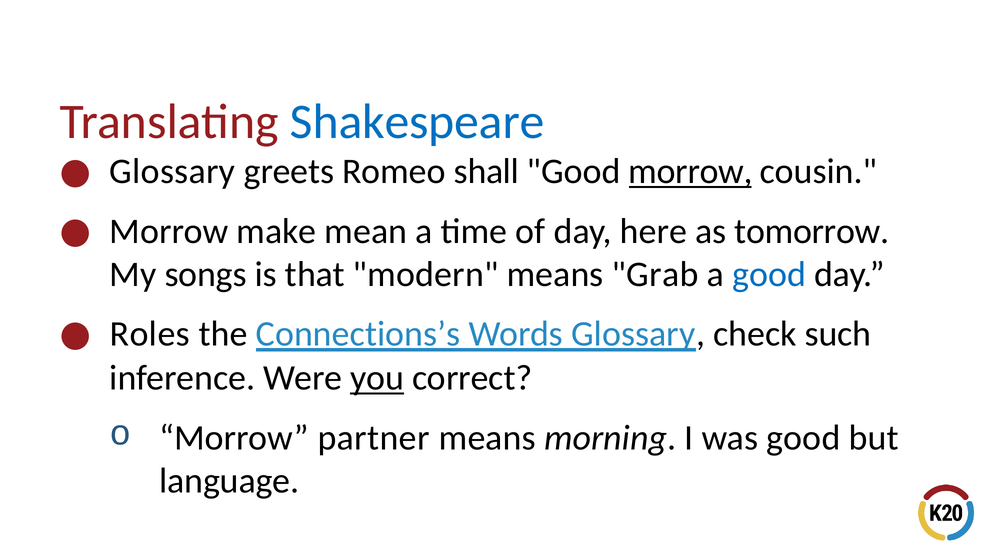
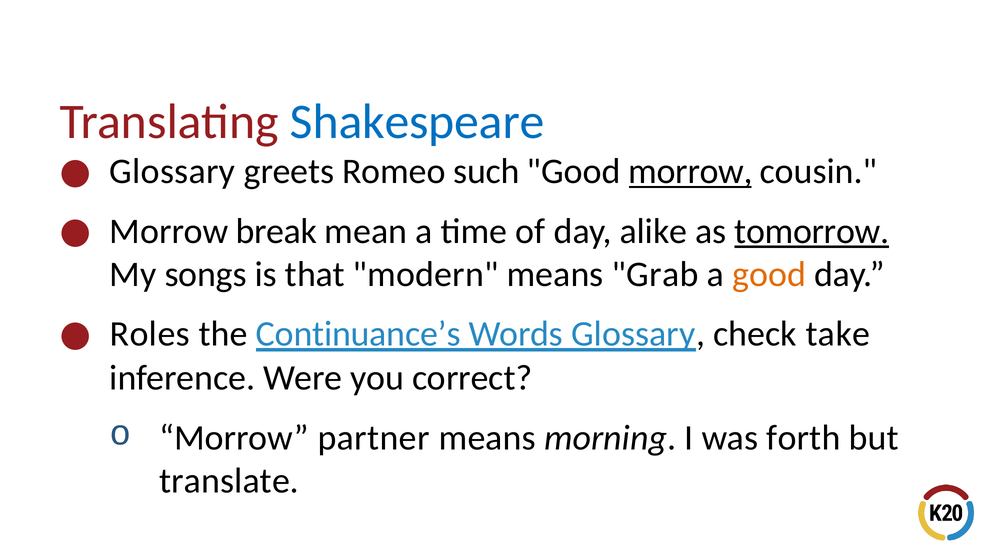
shall: shall -> such (486, 172)
make: make -> break (276, 231)
here: here -> alike (653, 231)
tomorrow underline: none -> present (812, 231)
good colour: blue -> orange (769, 275)
Connections’s: Connections’s -> Continuance’s (358, 334)
such: such -> take (838, 334)
you underline: present -> none (377, 378)
was good: good -> forth (803, 438)
language: language -> translate (229, 481)
